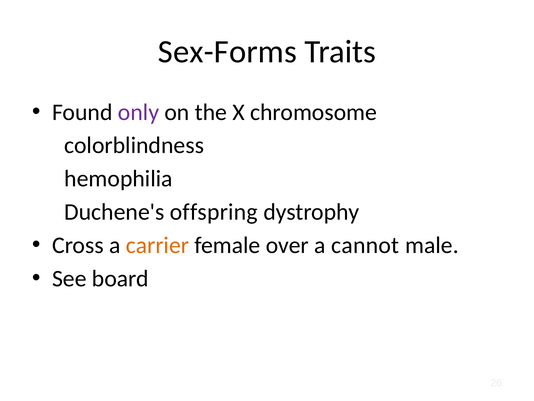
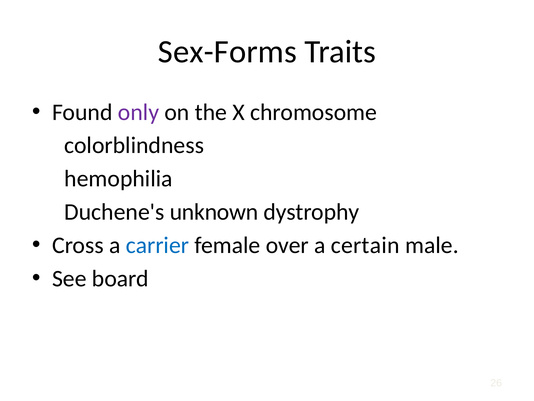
offspring: offspring -> unknown (214, 212)
carrier colour: orange -> blue (157, 245)
cannot: cannot -> certain (365, 245)
